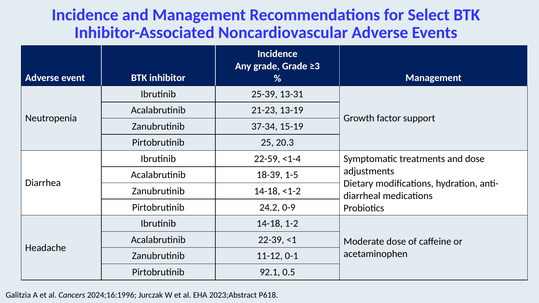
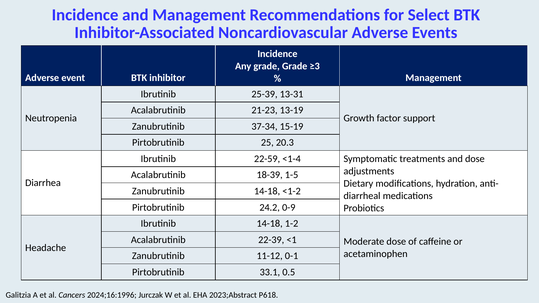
92.1: 92.1 -> 33.1 (270, 272)
